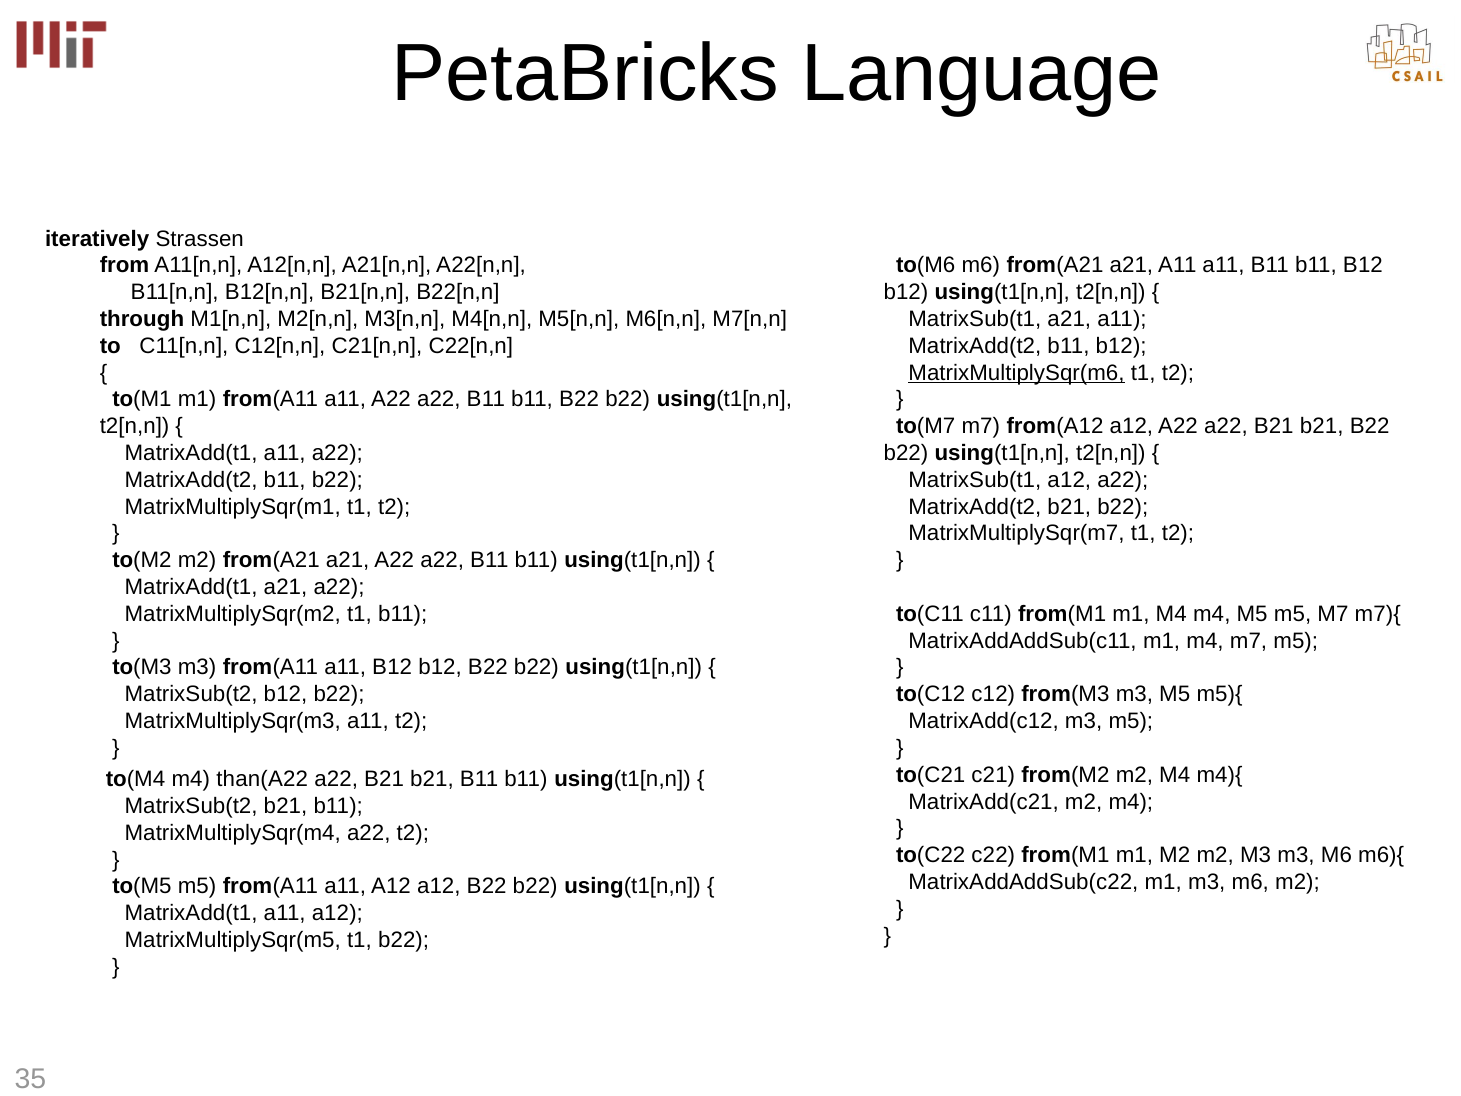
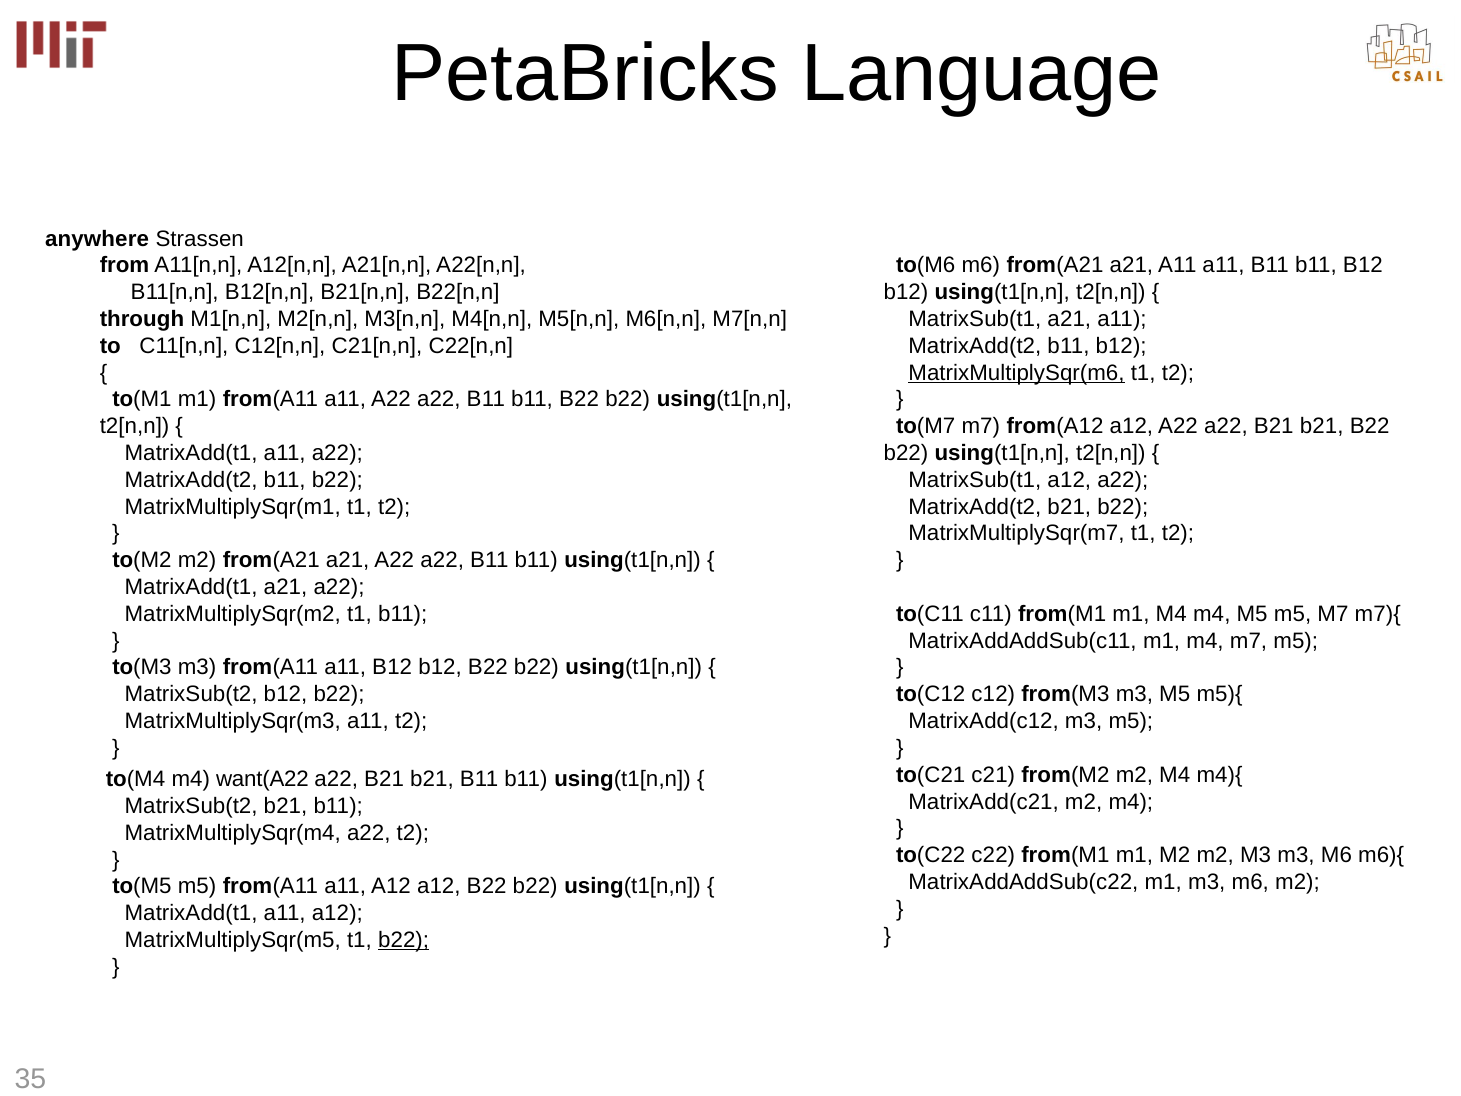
iteratively: iteratively -> anywhere (97, 239)
than(A22: than(A22 -> want(A22 (262, 779)
b22 underline: none -> present (404, 940)
